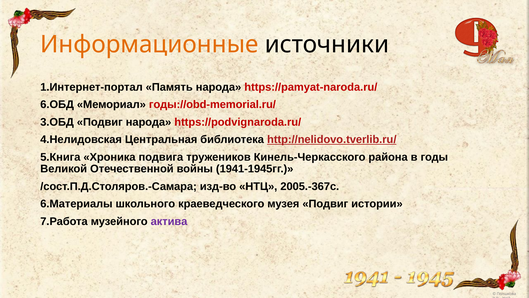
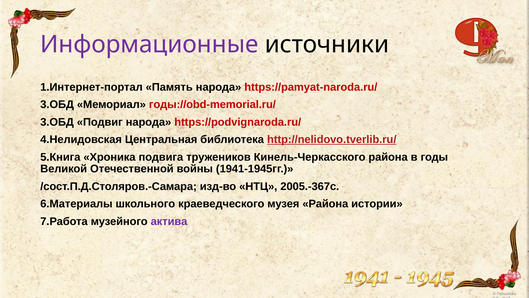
Информационные colour: orange -> purple (149, 44)
6.ОБД: 6.ОБД -> 3.ОБД (57, 105)
музея Подвиг: Подвиг -> Района (325, 204)
